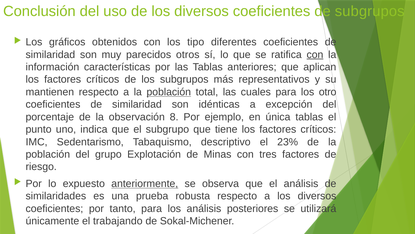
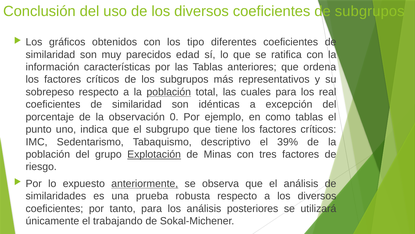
otros: otros -> edad (188, 54)
con underline: present -> none (315, 54)
aplican: aplican -> ordena (320, 67)
mantienen: mantienen -> sobrepeso (50, 92)
otro: otro -> real (328, 92)
8: 8 -> 0 (174, 117)
única: única -> como (278, 117)
23%: 23% -> 39% (288, 142)
Explotación underline: none -> present (154, 154)
